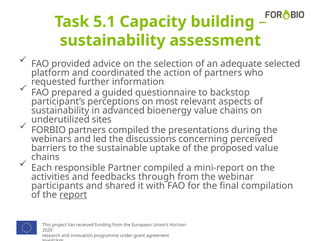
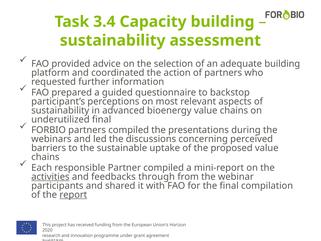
5.1: 5.1 -> 3.4 (104, 22)
adequate selected: selected -> building (282, 64)
underutilized sites: sites -> final (102, 119)
activities underline: none -> present (50, 177)
